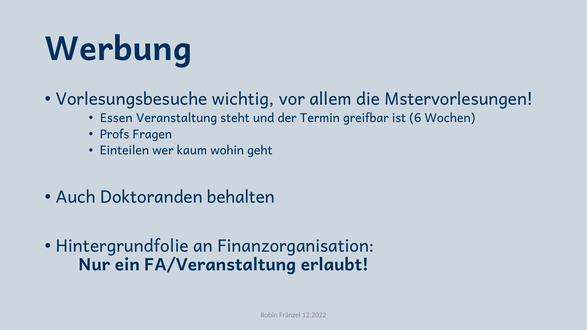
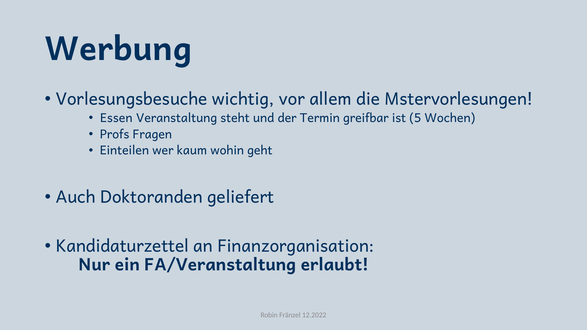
6: 6 -> 5 (415, 118)
behalten: behalten -> geliefert (241, 197)
Hintergrundfolie: Hintergrundfolie -> Kandidaturzettel (122, 246)
